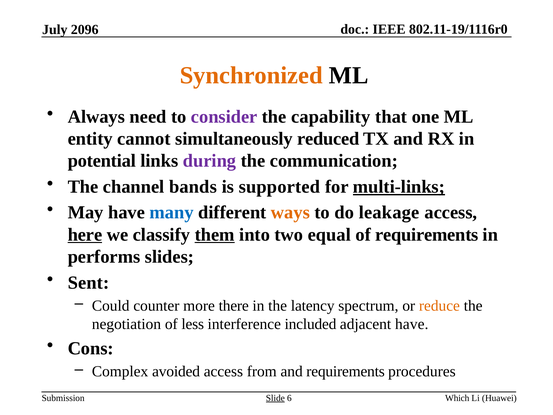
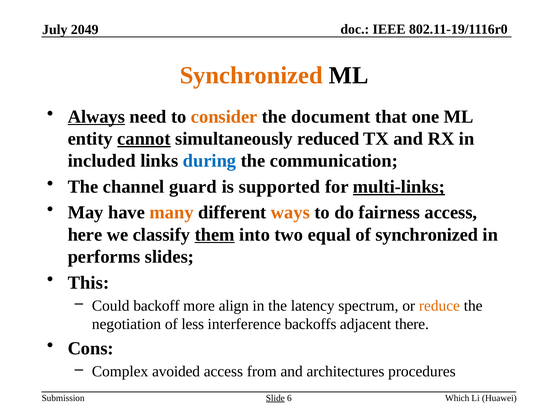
2096: 2096 -> 2049 (85, 30)
Always underline: none -> present (96, 117)
consider colour: purple -> orange (224, 117)
capability: capability -> document (331, 117)
cannot underline: none -> present (144, 139)
potential: potential -> included (102, 161)
during colour: purple -> blue (210, 161)
bands: bands -> guard (193, 187)
many colour: blue -> orange (172, 212)
leakage: leakage -> fairness (389, 212)
here underline: present -> none (85, 234)
of requirements: requirements -> synchronized (427, 234)
Sent: Sent -> This (88, 282)
counter: counter -> backoff (156, 306)
there: there -> align (234, 306)
included: included -> backoffs (311, 324)
adjacent have: have -> there (412, 324)
and requirements: requirements -> architectures (345, 371)
